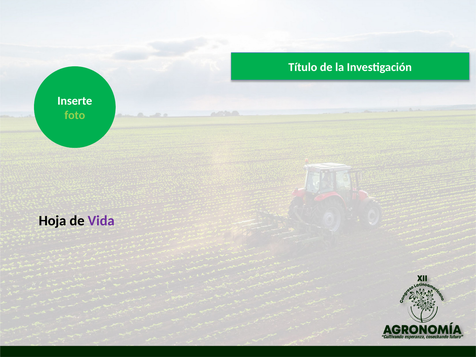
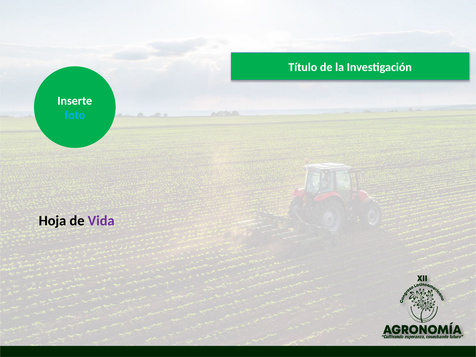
foto colour: light green -> light blue (75, 115)
